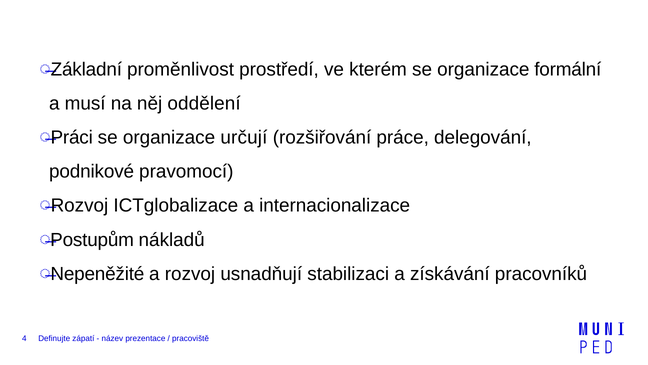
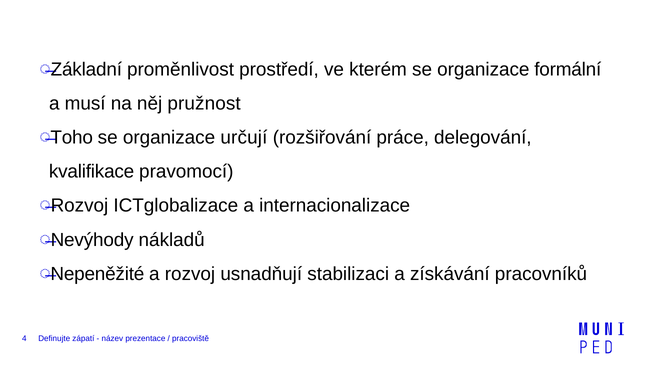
oddělení: oddělení -> pružnost (204, 103)
Práci: Práci -> Toho (72, 137)
podnikové: podnikové -> kvalifikace (92, 171)
Postupům: Postupům -> Nevýhody (92, 239)
